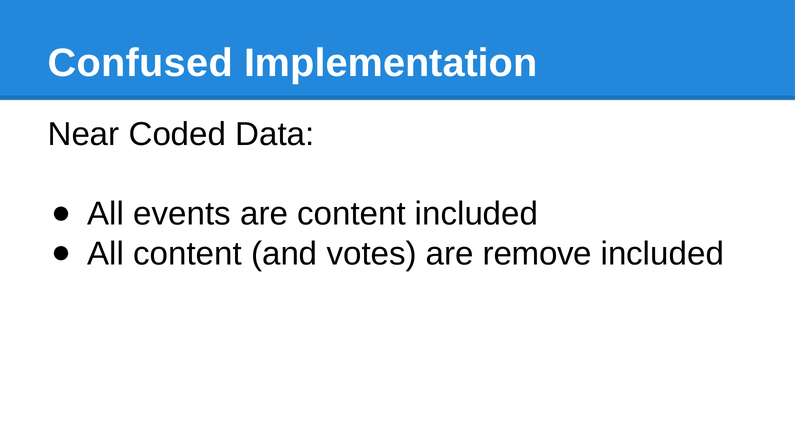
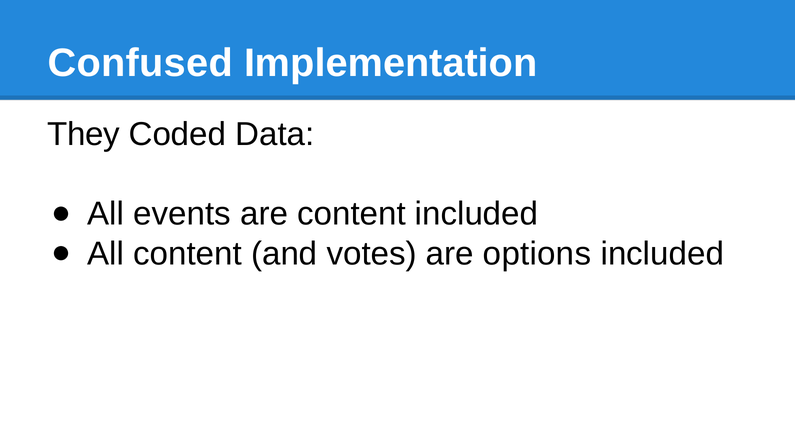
Near: Near -> They (84, 134)
remove: remove -> options (537, 254)
